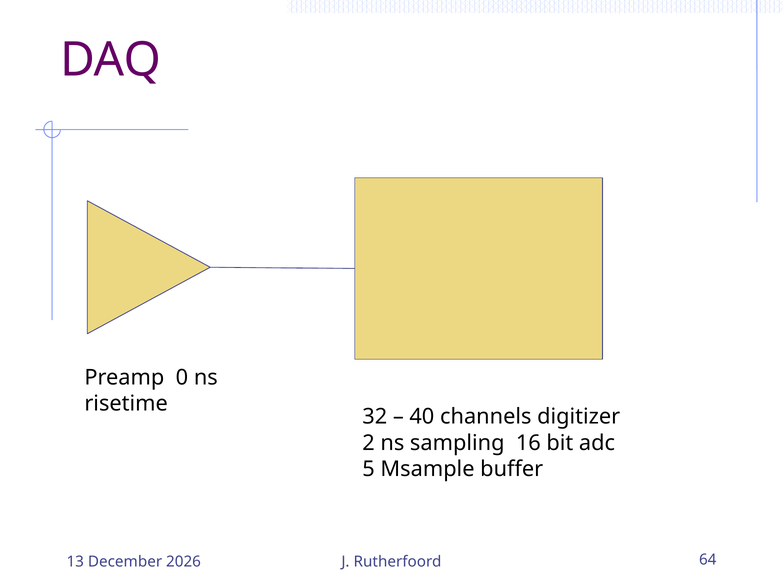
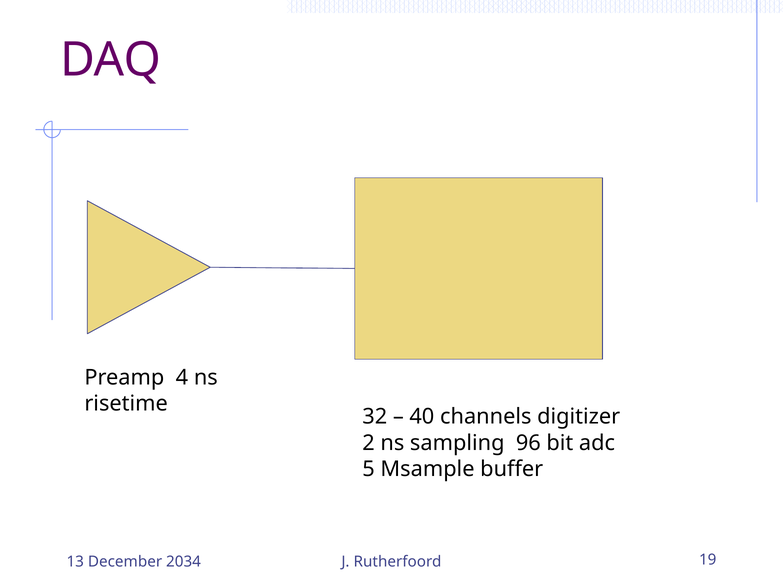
0: 0 -> 4 (182, 378)
16: 16 -> 96 (528, 443)
2026: 2026 -> 2034 (184, 562)
64: 64 -> 19 (708, 560)
